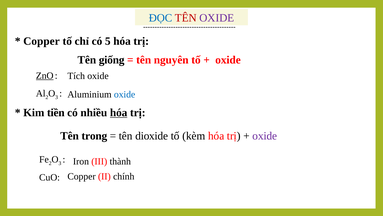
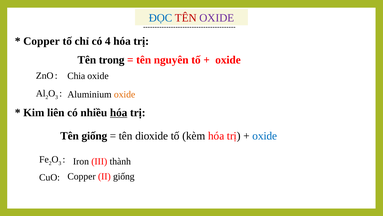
5: 5 -> 4 (108, 41)
giống: giống -> trong (112, 60)
ZnO underline: present -> none (45, 75)
Tích: Tích -> Chia (76, 76)
oxide colour: blue -> orange (125, 94)
tiền: tiền -> liên (56, 112)
Tên trong: trong -> giống (94, 136)
oxide colour: purple -> blue (265, 136)
II chính: chính -> giống (124, 176)
